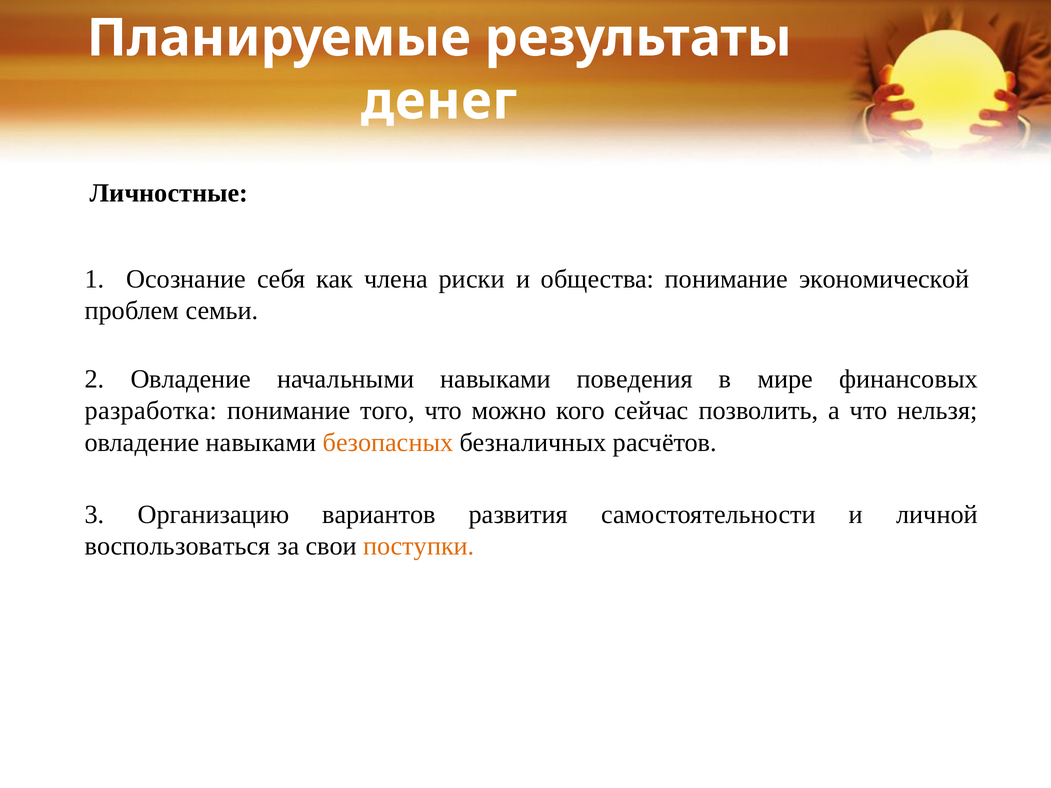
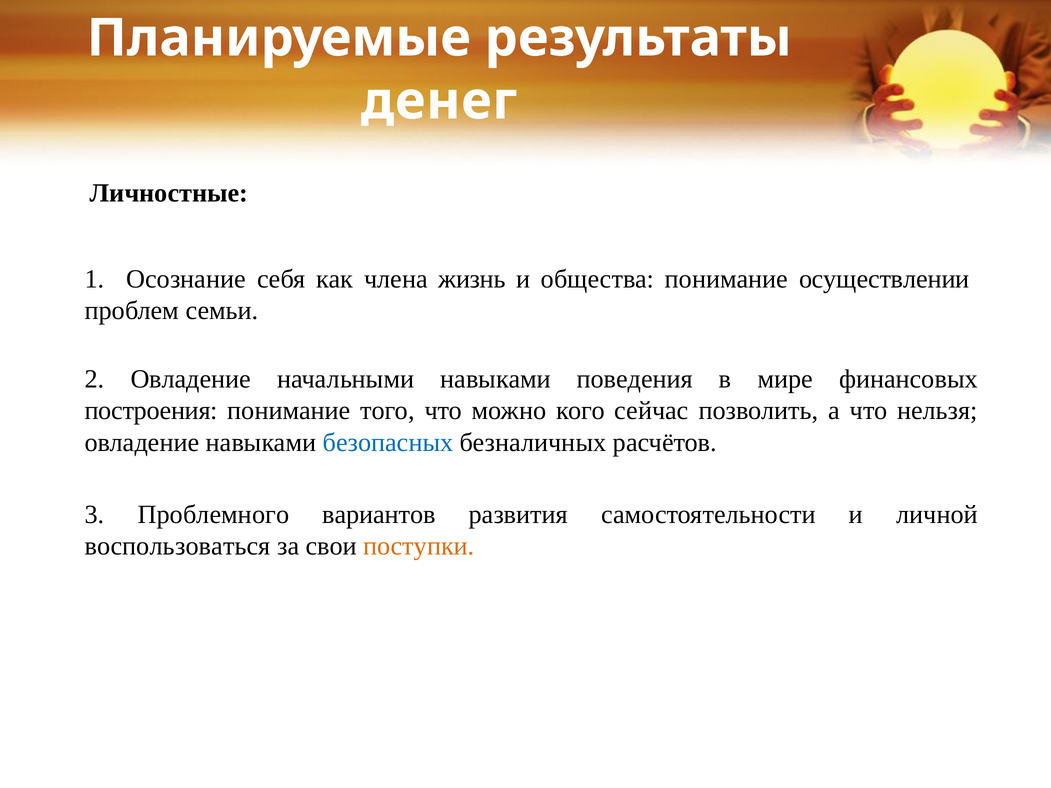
риски: риски -> жизнь (472, 279)
экономической: экономической -> осуществлении (884, 279)
разработка: разработка -> построения (151, 411)
безопасных colour: orange -> blue (388, 442)
Организацию: Организацию -> Проблемного (213, 515)
